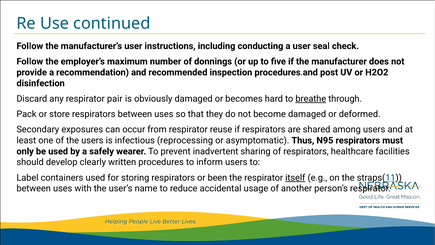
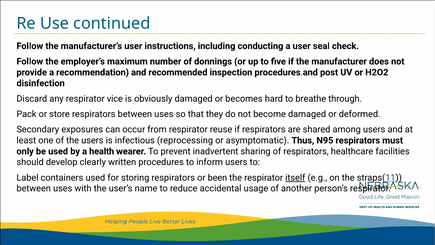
pair: pair -> vice (115, 99)
breathe underline: present -> none (311, 99)
safely: safely -> health (102, 151)
